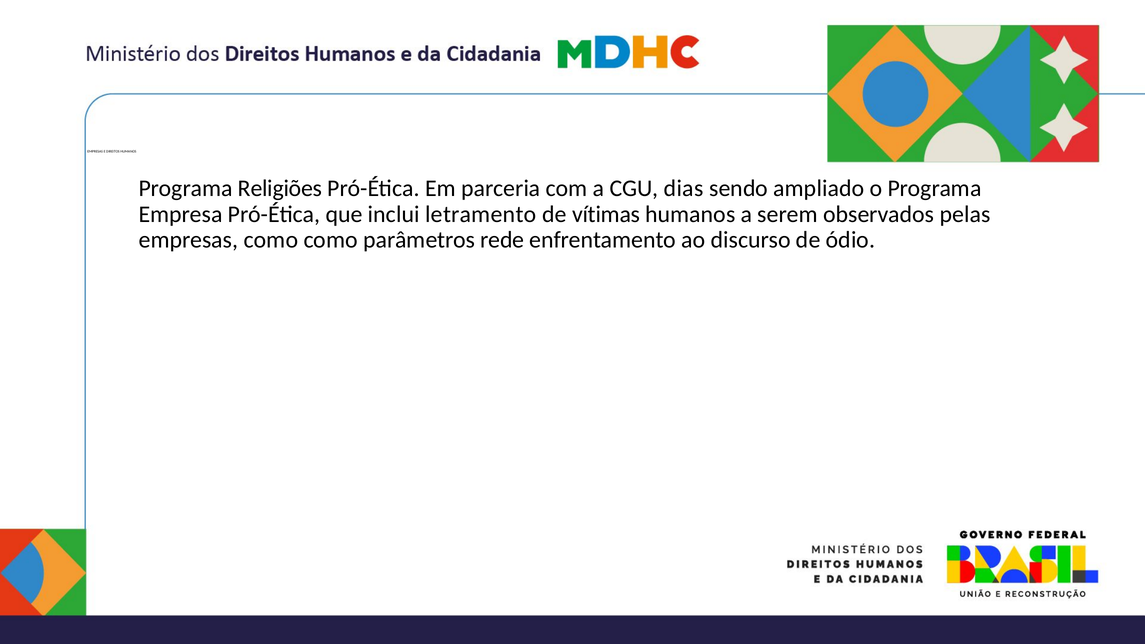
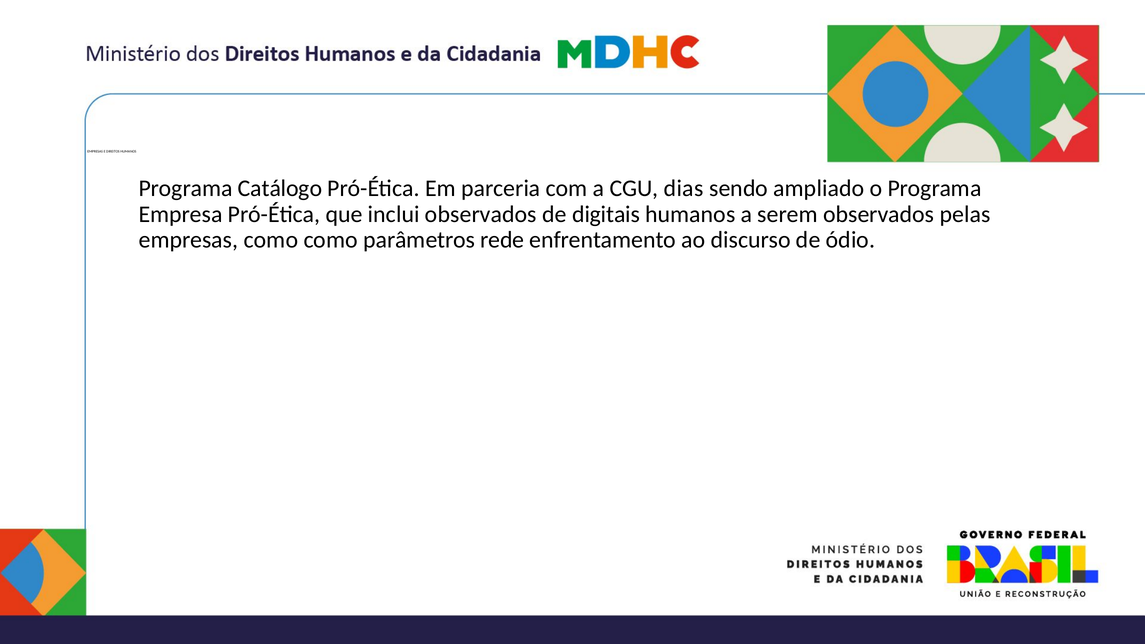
Religiões: Religiões -> Catálogo (280, 188)
inclui letramento: letramento -> observados (481, 214)
vítimas: vítimas -> digitais (606, 214)
